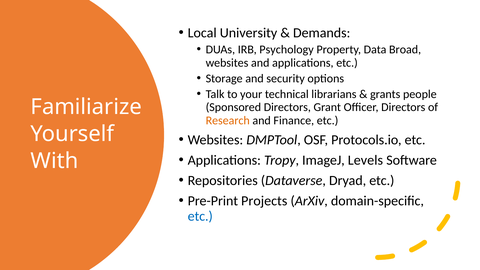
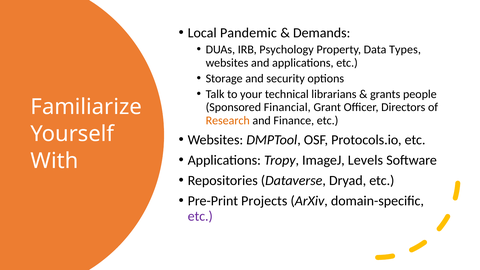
University: University -> Pandemic (248, 33)
Broad: Broad -> Types (405, 50)
Sponsored Directors: Directors -> Financial (287, 107)
etc colour: blue -> purple (200, 216)
